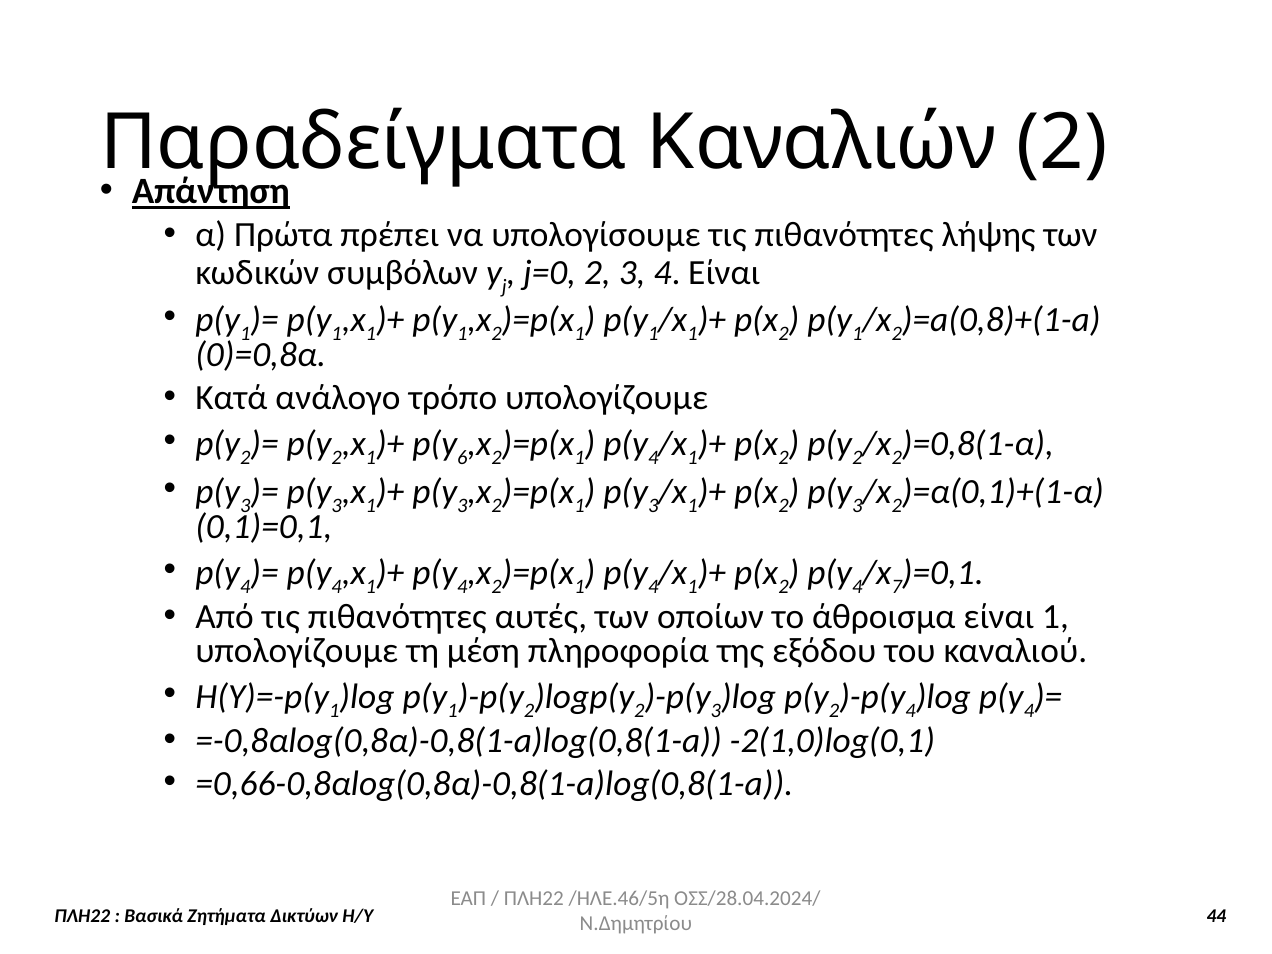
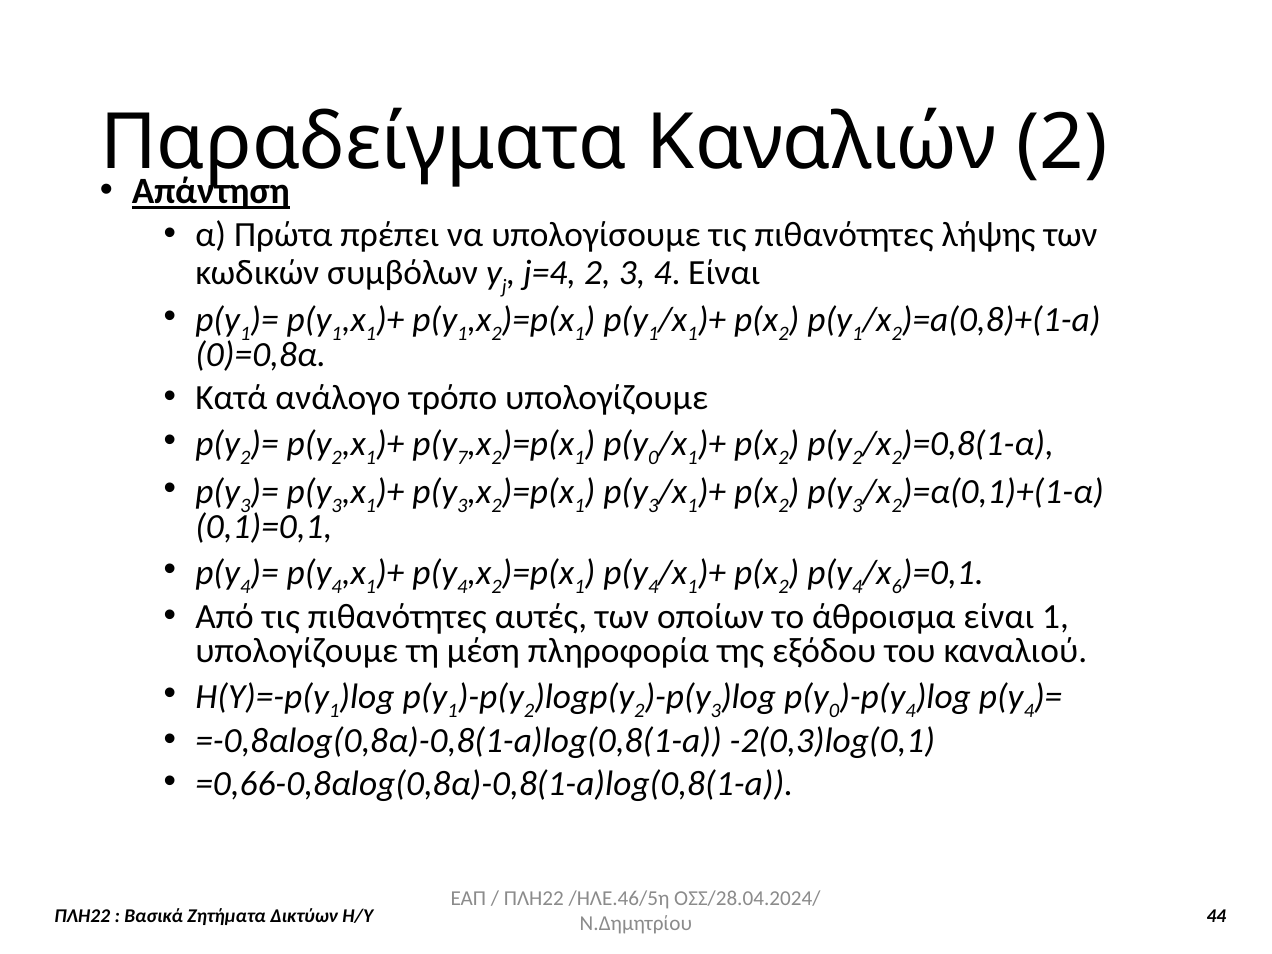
j=0: j=0 -> j=4 (550, 273)
6: 6 -> 7 (462, 458)
4: 4 -> 0 (653, 458)
7: 7 -> 6 (897, 587)
2: 2 -> 0 (834, 711)
-2(1,0)log(0,1: -2(1,0)log(0,1 -> -2(0,3)log(0,1 (832, 741)
